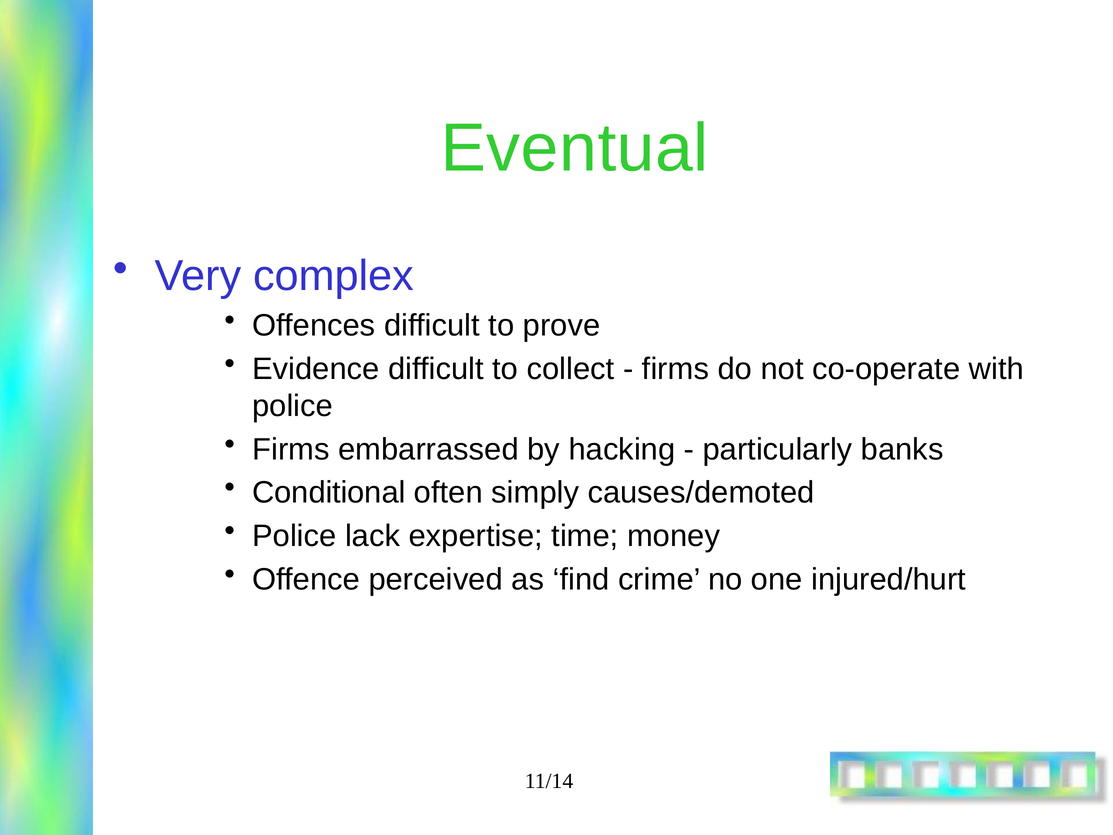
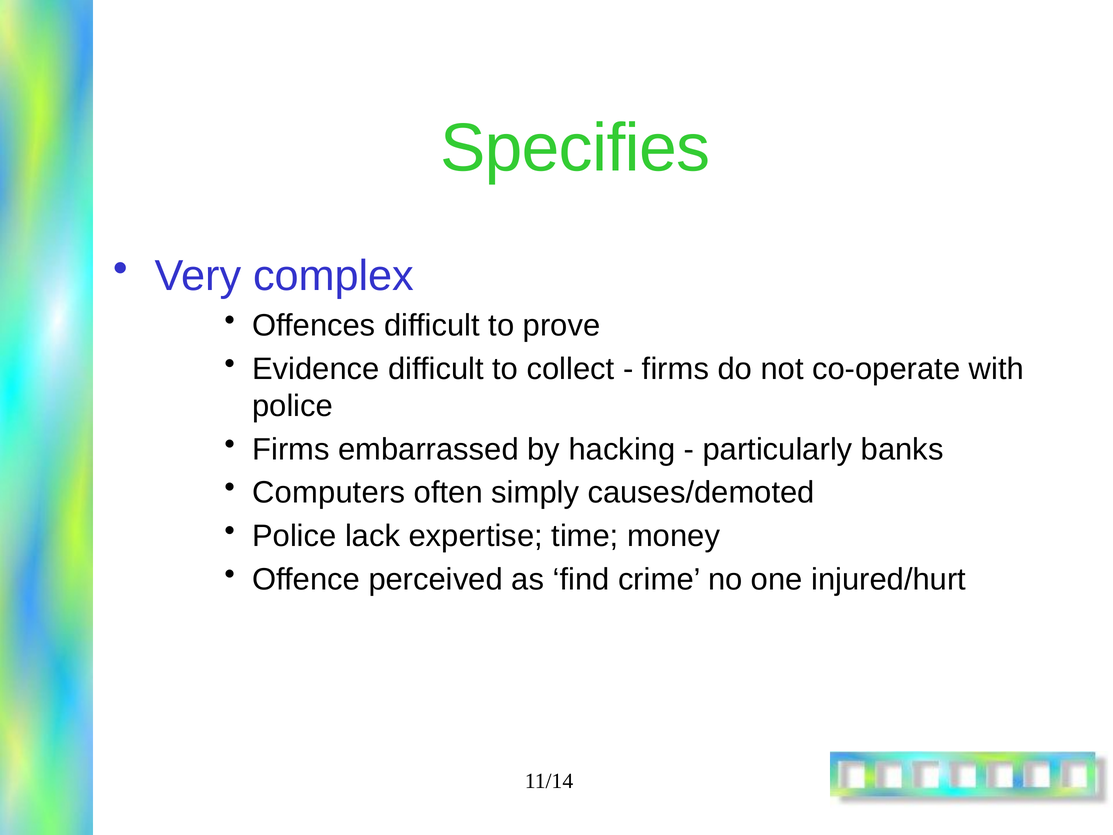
Eventual: Eventual -> Specifies (575, 148)
Conditional: Conditional -> Computers (329, 493)
